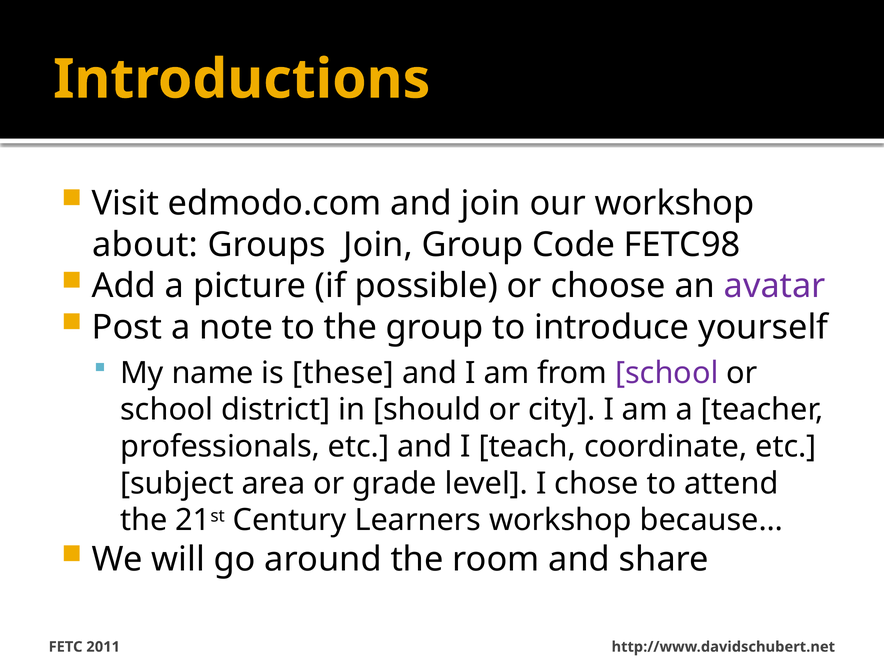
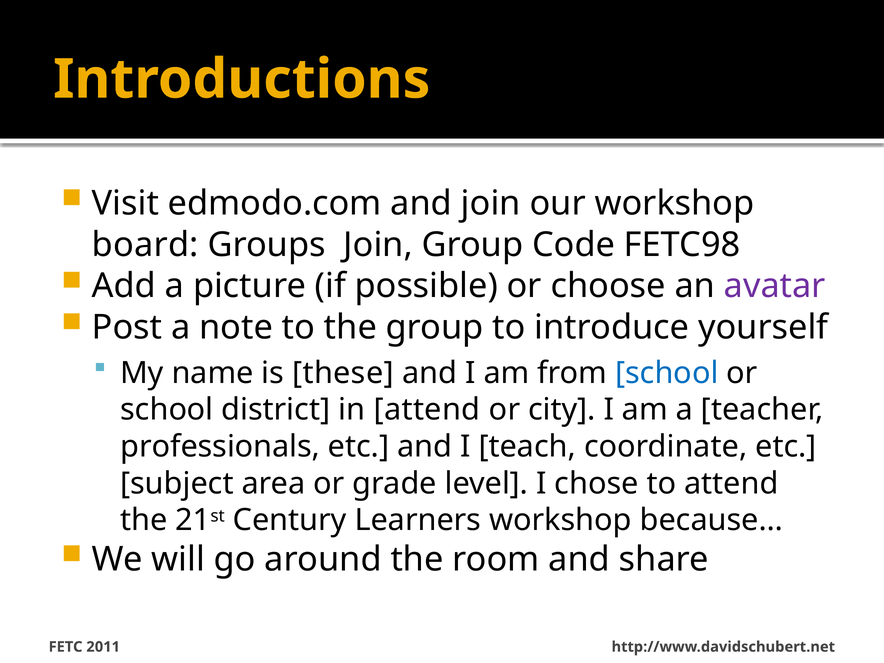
about: about -> board (145, 245)
school colour: purple -> blue (667, 373)
in should: should -> attend (427, 410)
